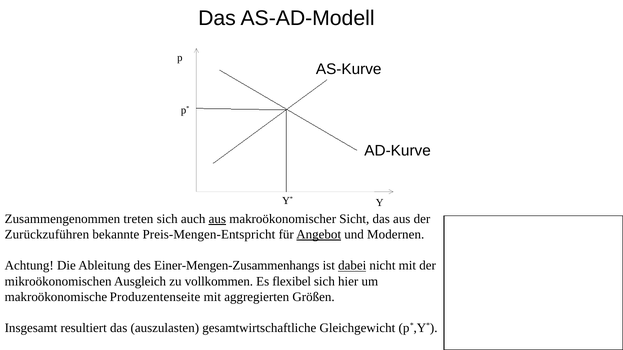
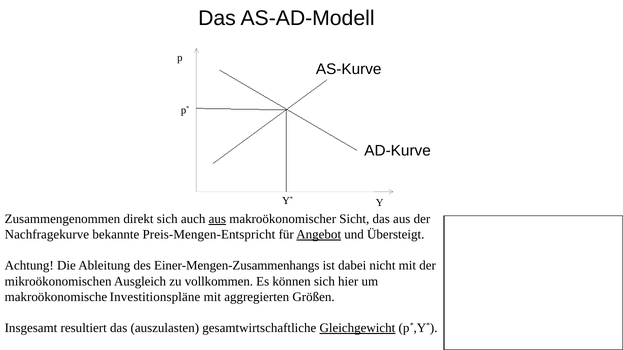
treten: treten -> direkt (138, 219)
Zurückzuführen: Zurückzuführen -> Nachfragekurve (47, 235)
Modernen: Modernen -> Übersteigt (396, 235)
dabei underline: present -> none (352, 266)
flexibel: flexibel -> können (292, 282)
Produzentenseite: Produzentenseite -> Investitionspläne (155, 297)
Gleichgewicht underline: none -> present (357, 328)
